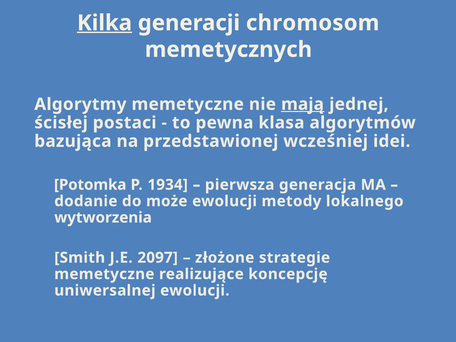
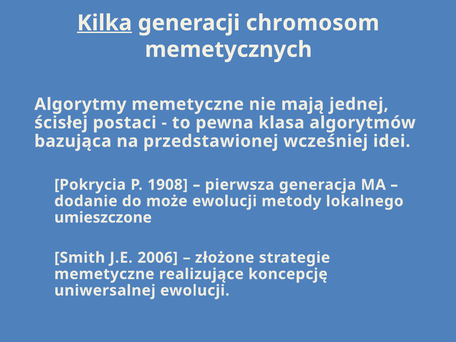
mają underline: present -> none (303, 104)
Potomka: Potomka -> Pokrycia (90, 185)
1934: 1934 -> 1908 (168, 185)
wytworzenia: wytworzenia -> umieszczone (103, 218)
2097: 2097 -> 2006 (158, 258)
